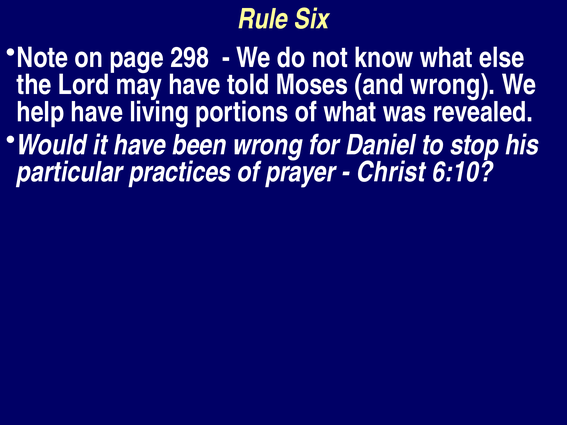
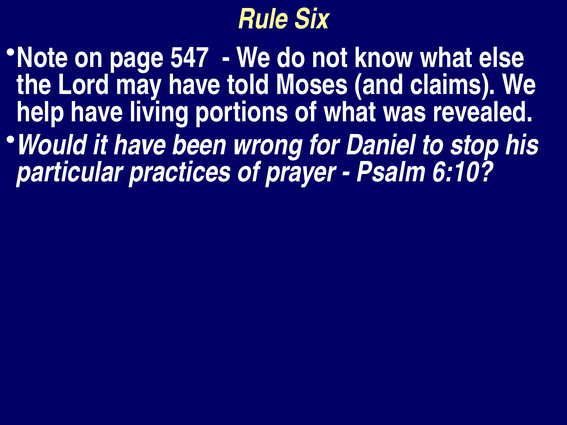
298: 298 -> 547 (190, 58)
and wrong: wrong -> claims (453, 85)
Christ: Christ -> Psalm (391, 172)
